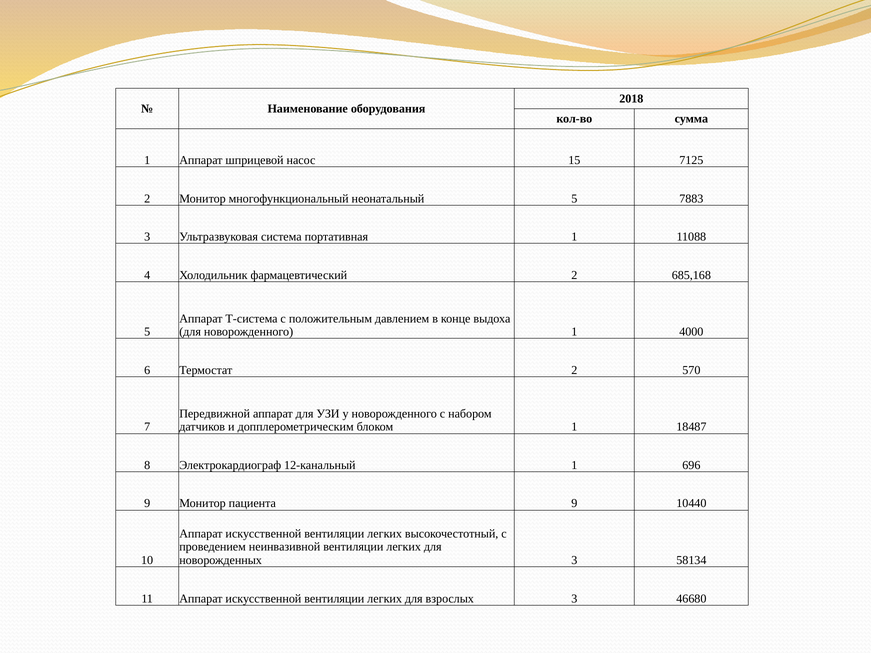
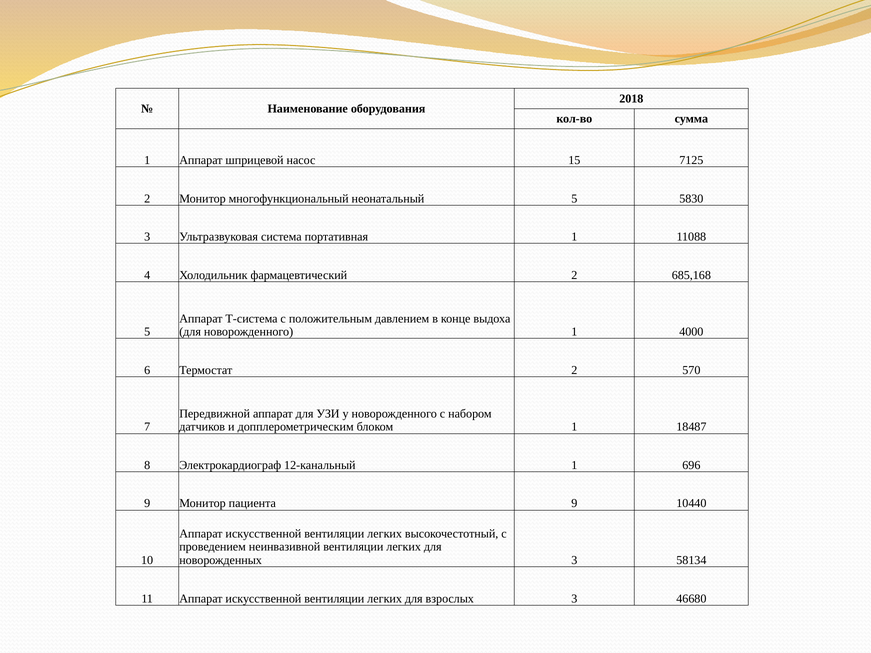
7883: 7883 -> 5830 (691, 199)
